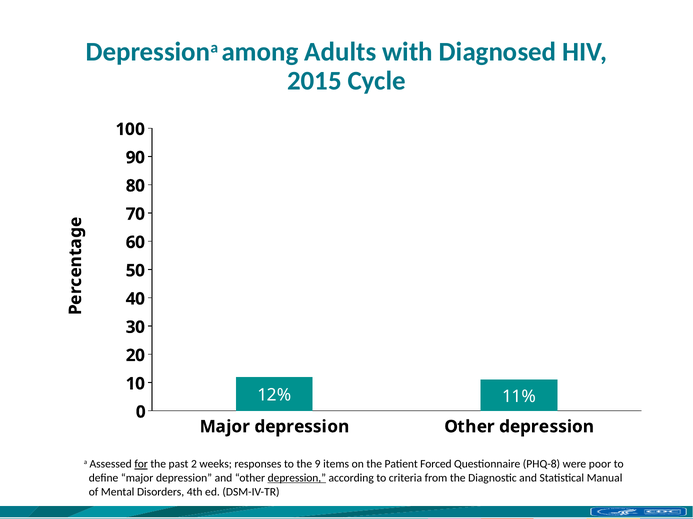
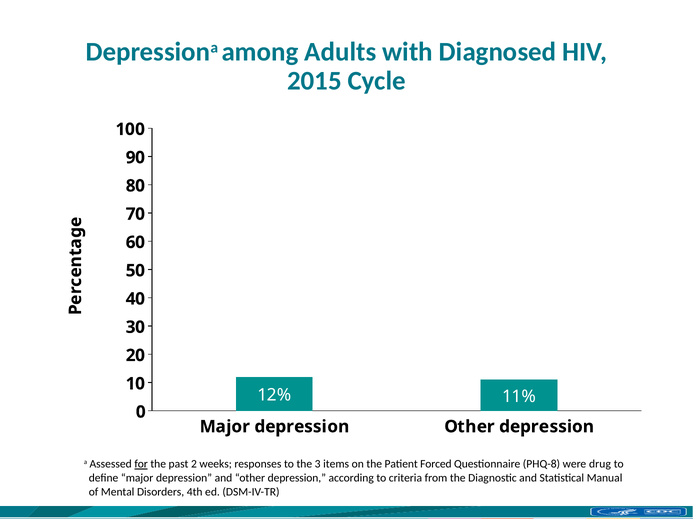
9: 9 -> 3 (318, 465)
poor: poor -> drug (600, 465)
depression underline: present -> none (297, 479)
